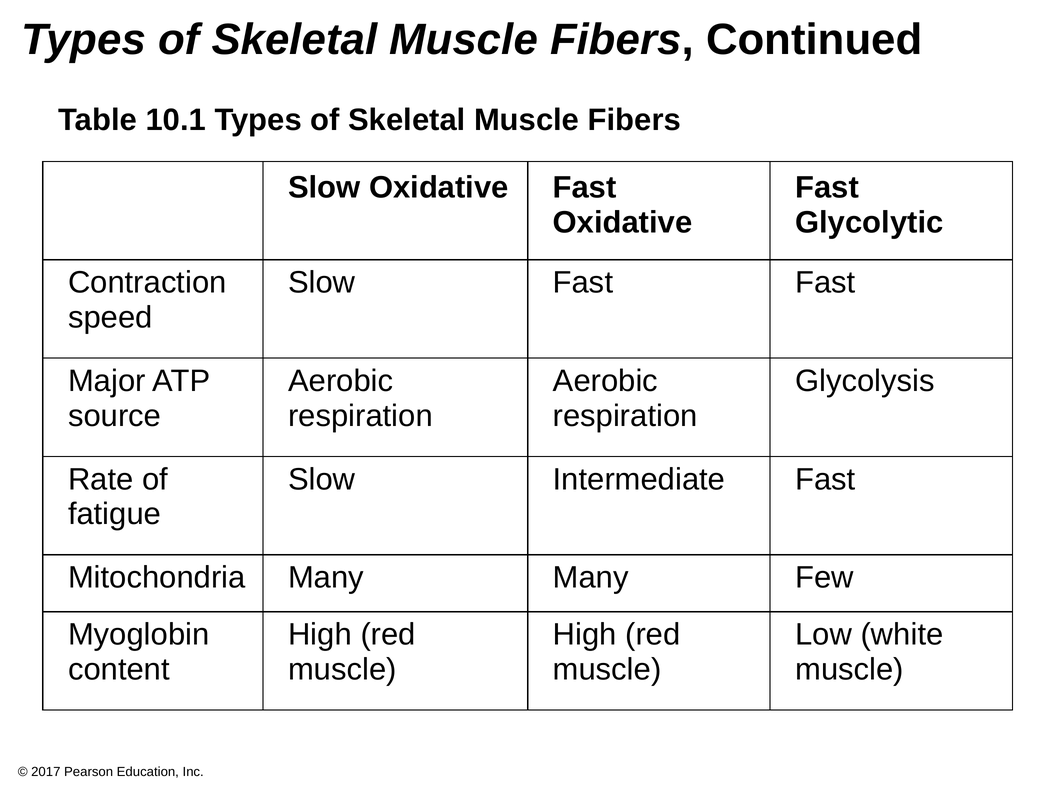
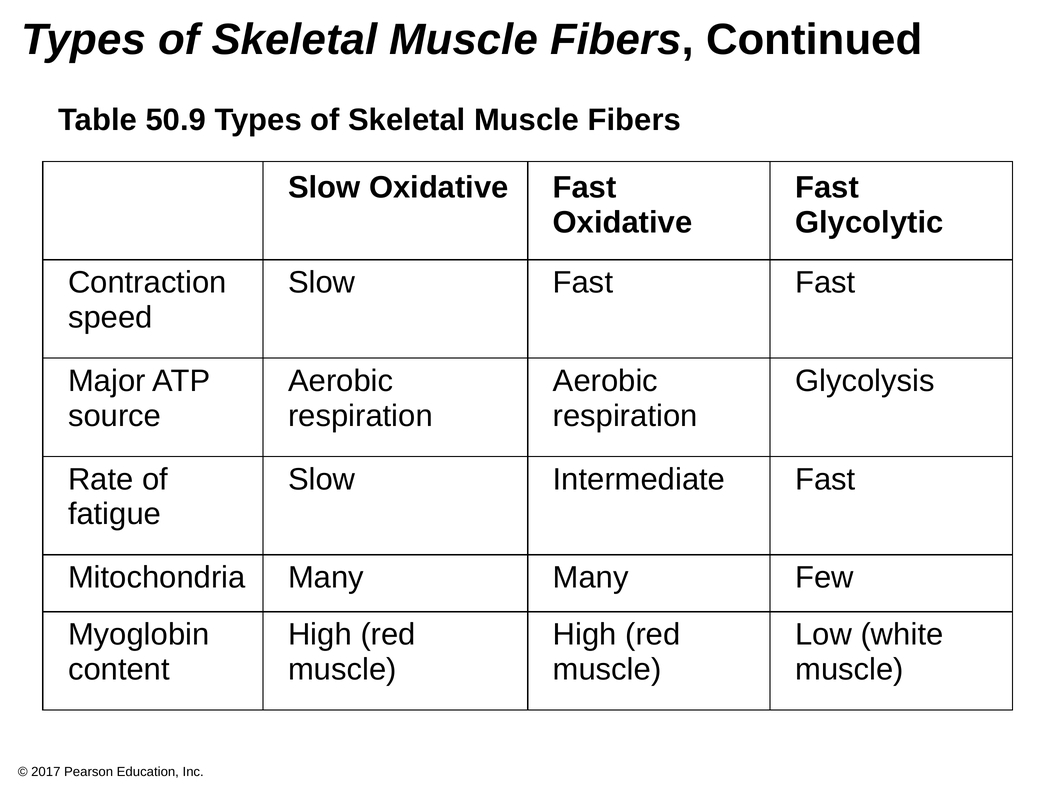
10.1: 10.1 -> 50.9 (176, 120)
